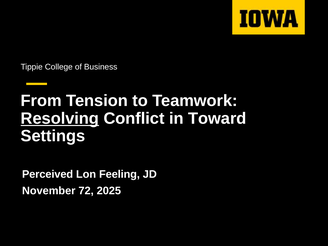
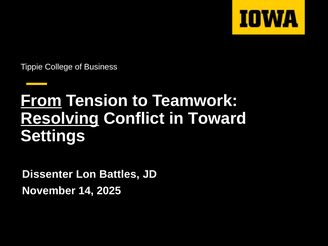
From underline: none -> present (41, 101)
Perceived: Perceived -> Dissenter (47, 174)
Feeling: Feeling -> Battles (119, 174)
72: 72 -> 14 (86, 191)
